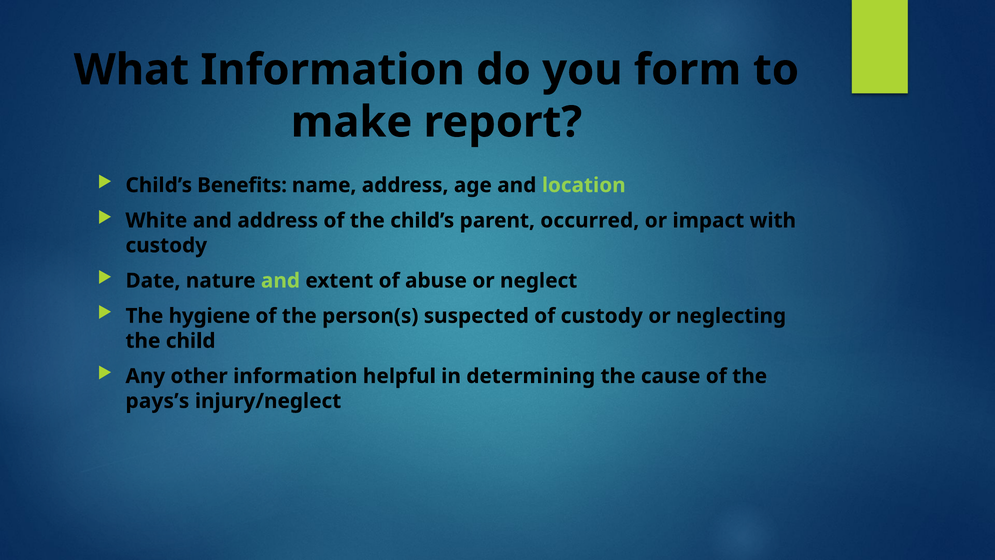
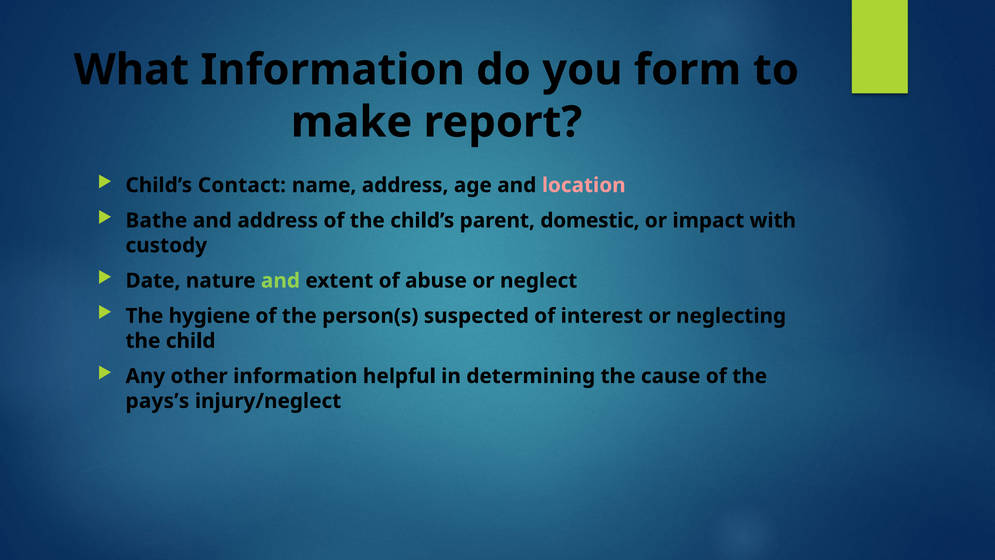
Benefits: Benefits -> Contact (242, 185)
location colour: light green -> pink (584, 185)
White: White -> Bathe (156, 220)
occurred: occurred -> domestic (590, 220)
of custody: custody -> interest (602, 316)
